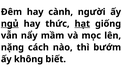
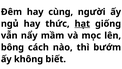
cành: cành -> cùng (61, 12)
ngủ underline: present -> none (10, 24)
nặng: nặng -> bông (12, 47)
